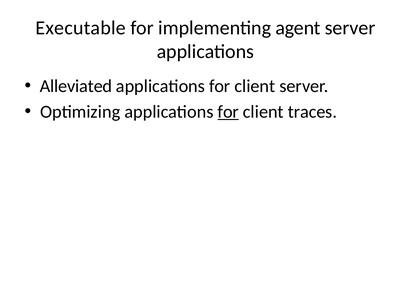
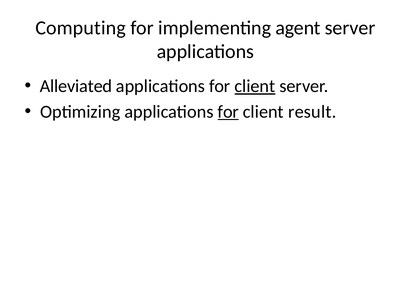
Executable: Executable -> Computing (81, 28)
client underline: none -> present (255, 86)
traces: traces -> result (312, 112)
